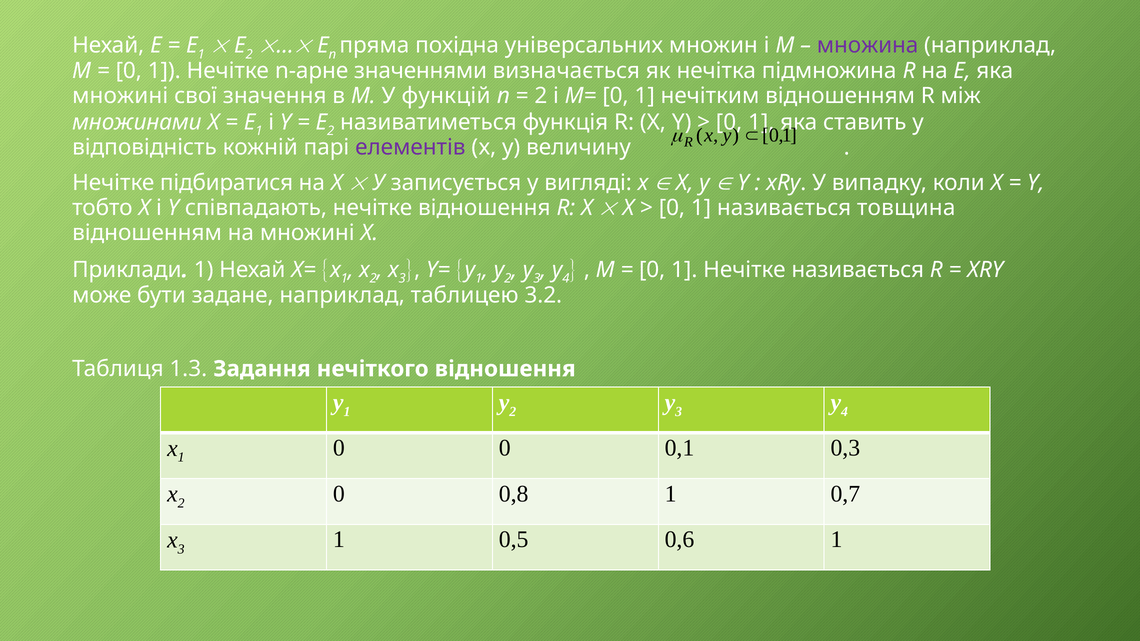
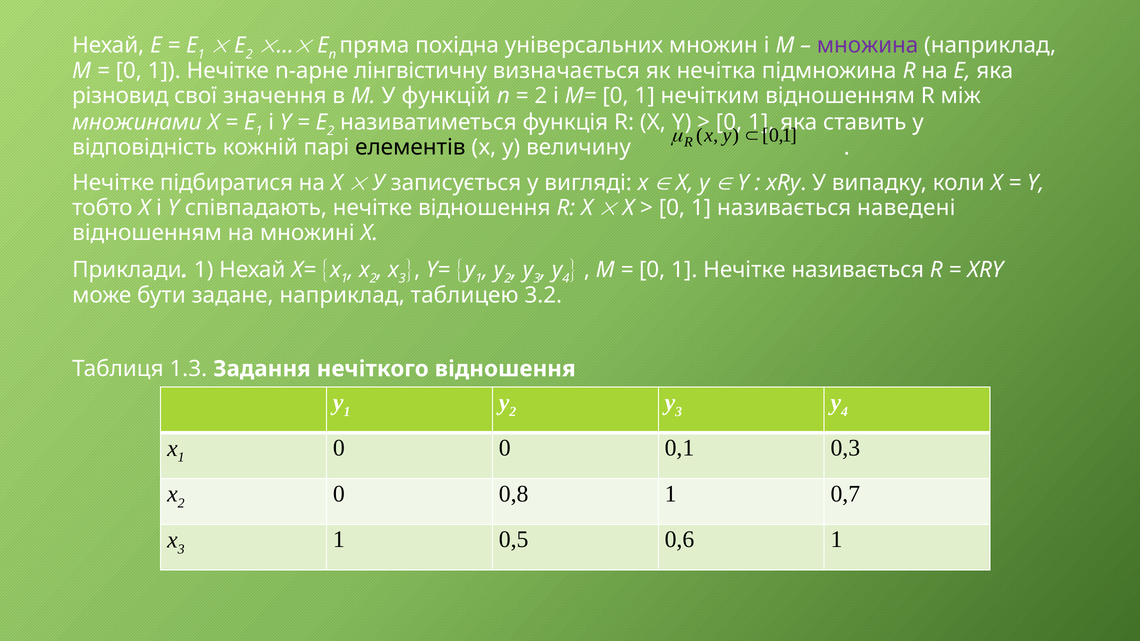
значеннями: значеннями -> лінгвістичну (421, 71)
множині: множині -> різновид (120, 96)
елементів colour: purple -> black (410, 148)
товщина: товщина -> наведені (906, 208)
